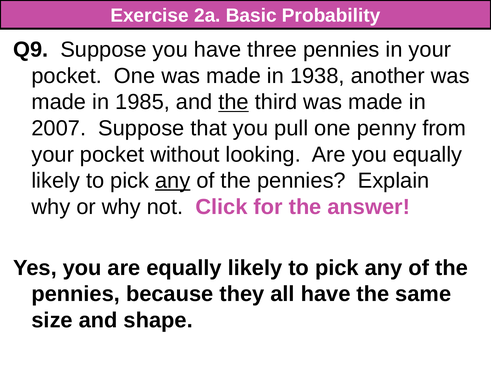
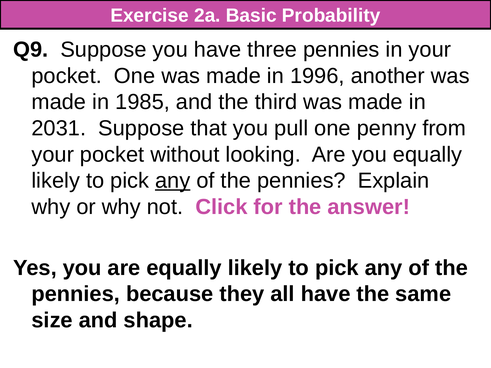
1938: 1938 -> 1996 (317, 76)
the underline: present -> none (234, 102)
2007: 2007 -> 2031 (59, 128)
